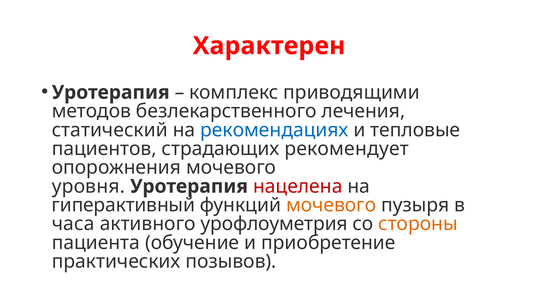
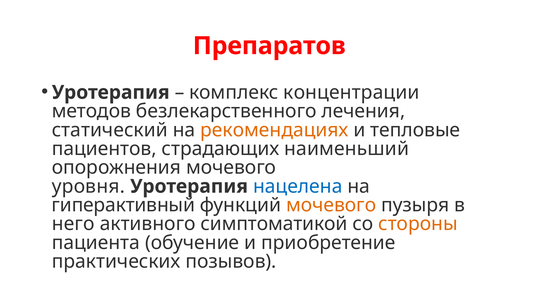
Характерен: Характерен -> Препаратов (269, 46)
приводящими: приводящими -> концентрации (351, 92)
рекомендациях colour: blue -> orange (274, 130)
рекомендует: рекомендует -> наименьший (347, 149)
нацелена colour: red -> blue (298, 186)
часа: часа -> него (73, 224)
урофлоуметрия: урофлоуметрия -> симптоматикой (274, 224)
